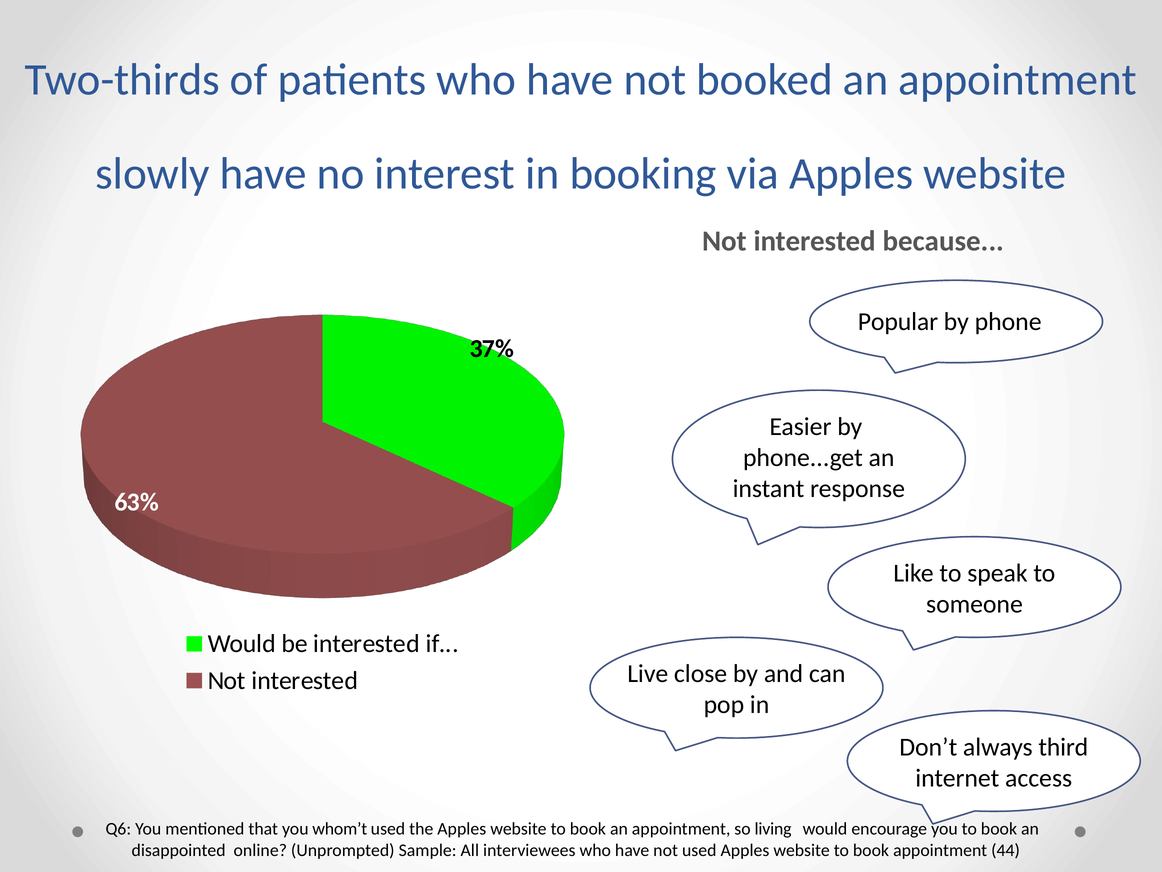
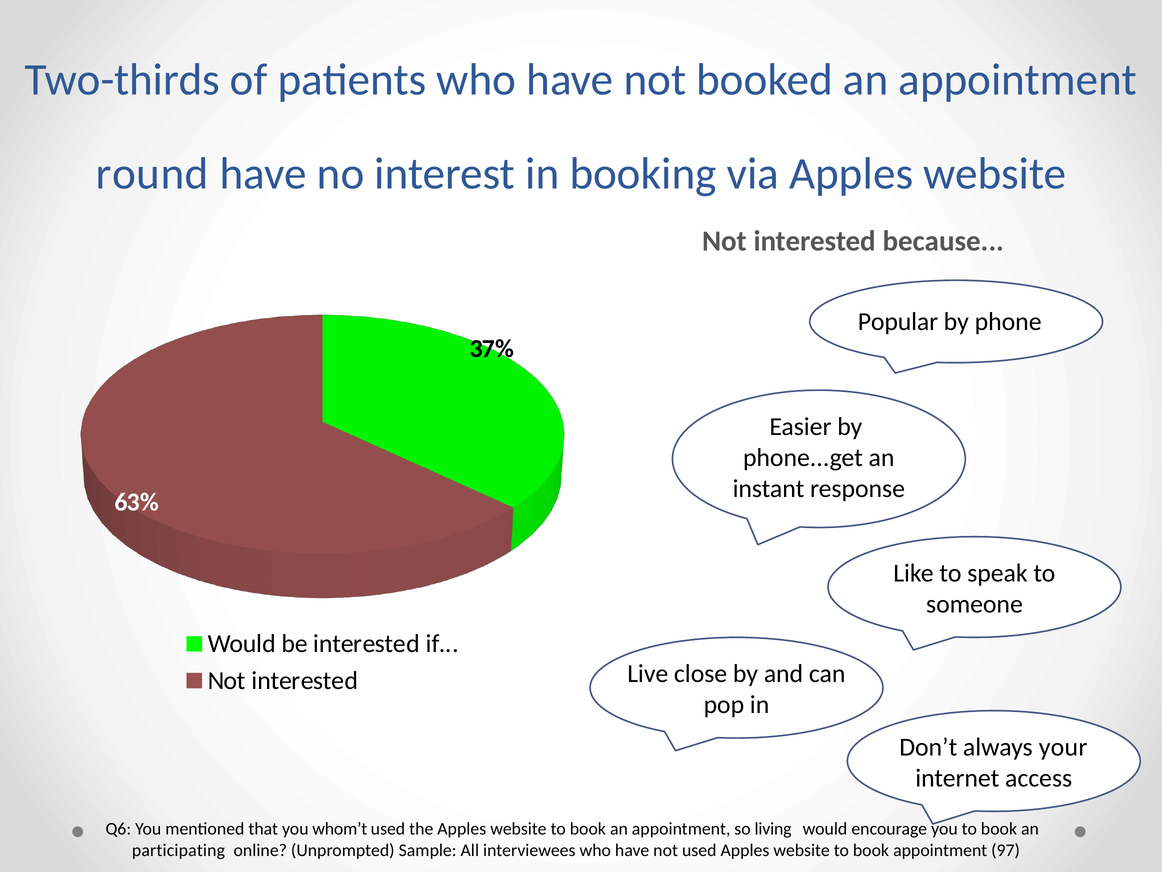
slowly: slowly -> round (152, 174)
third: third -> your (1063, 747)
disappointed: disappointed -> participating (179, 850)
44: 44 -> 97 (1006, 850)
